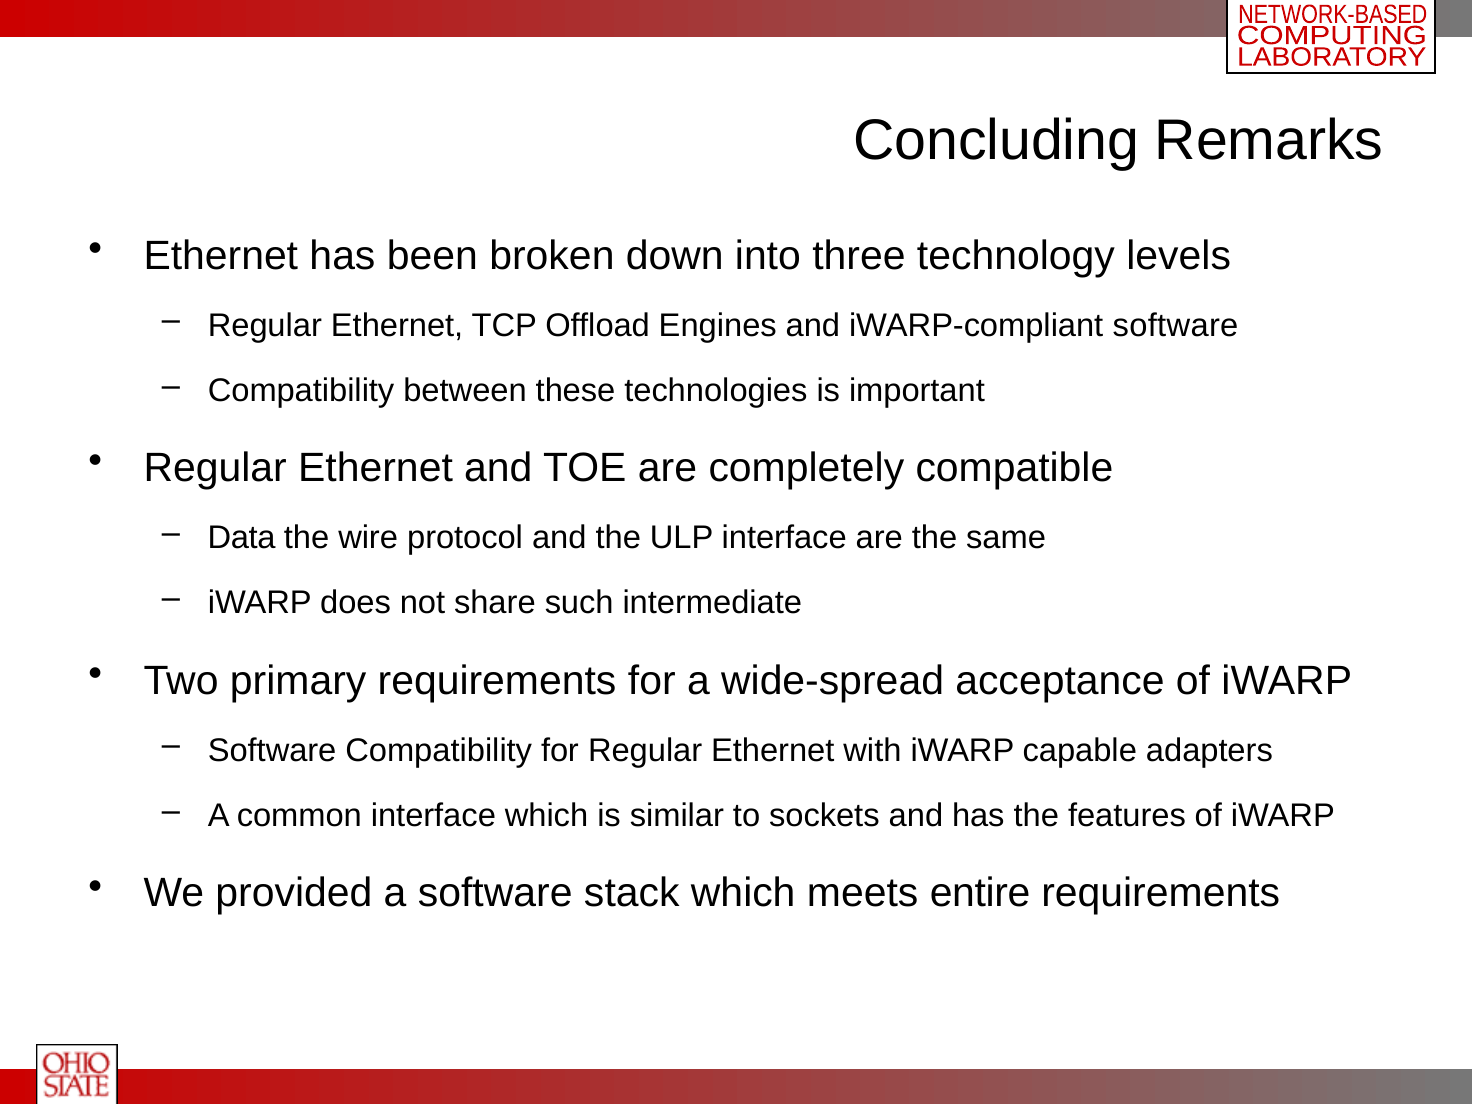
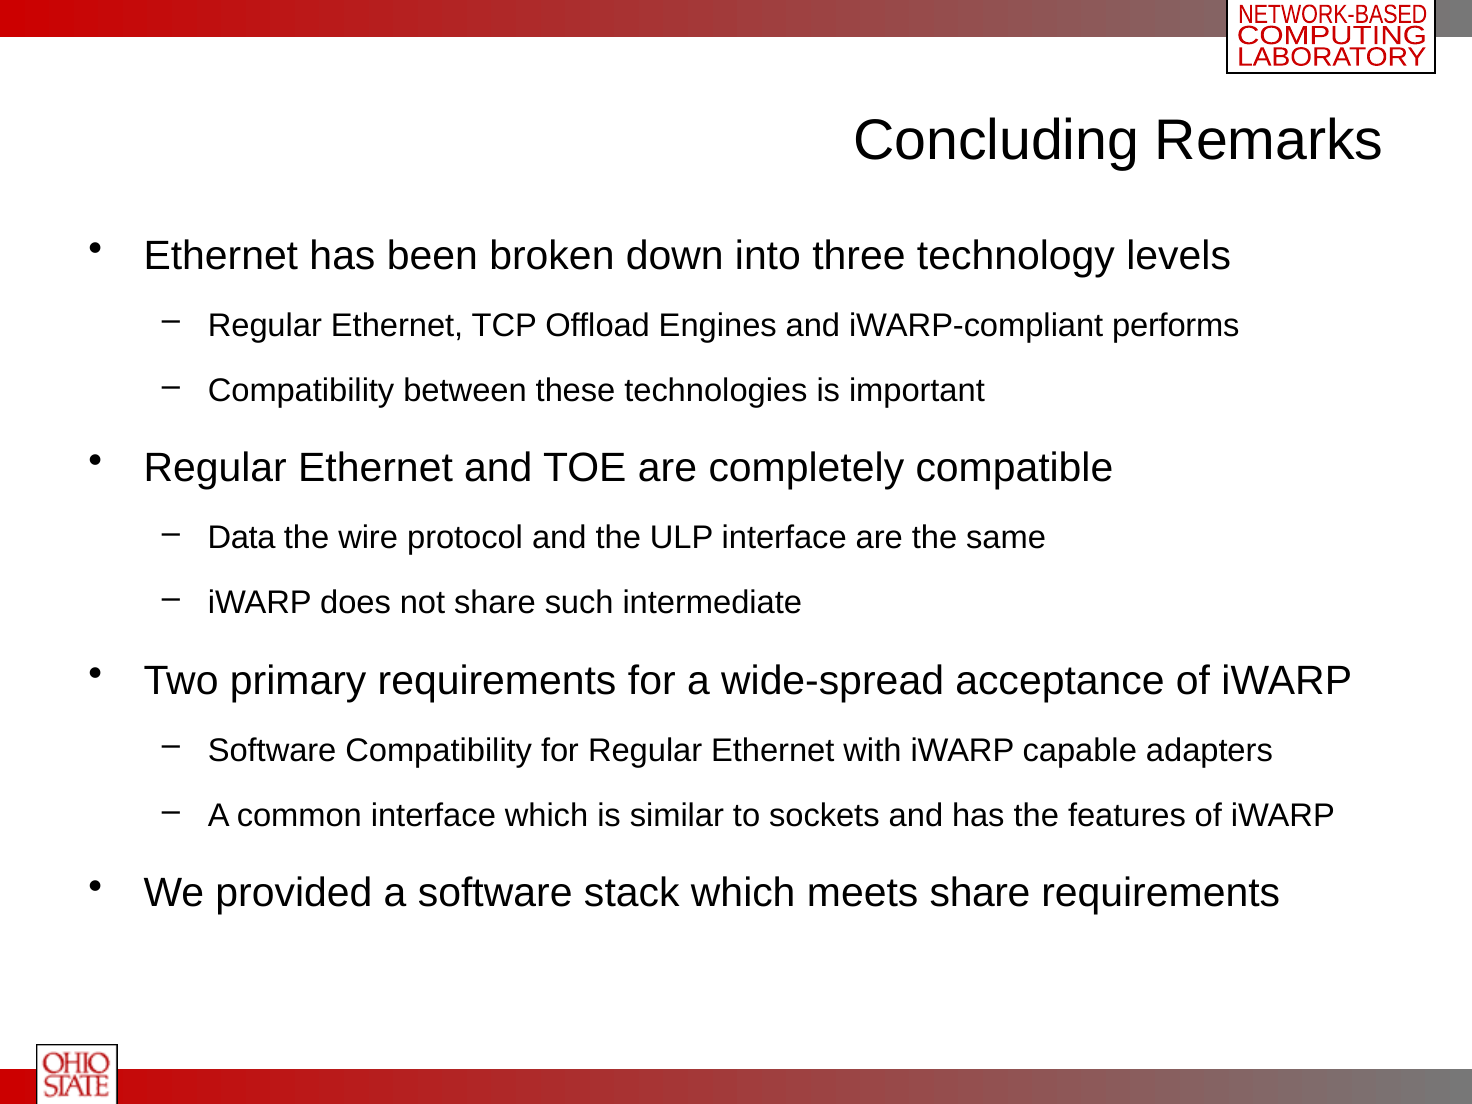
iWARP-compliant software: software -> performs (1176, 325)
meets entire: entire -> share (980, 893)
